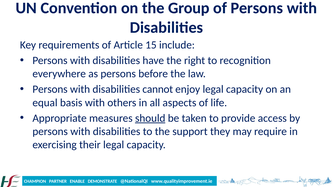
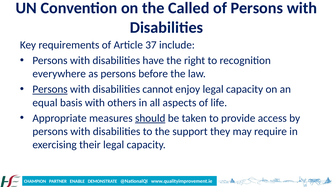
Group: Group -> Called (189, 8)
15: 15 -> 37 (151, 45)
Persons underline: none -> present (50, 89)
